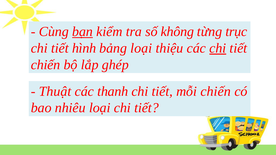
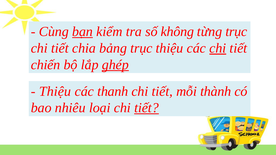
hình: hình -> chia (84, 48)
bảng loại: loại -> trục (141, 48)
ghép underline: none -> present (115, 65)
Thuật: Thuật -> Thiệu (55, 91)
mỗi chiến: chiến -> thành (216, 91)
tiết underline: none -> present (146, 108)
